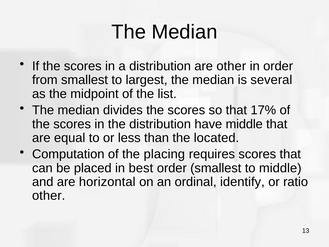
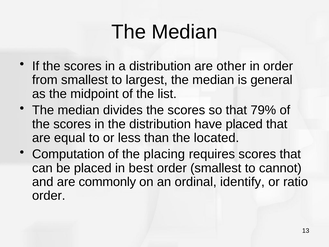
several: several -> general (271, 80)
17%: 17% -> 79% (263, 110)
have middle: middle -> placed (244, 124)
to middle: middle -> cannot (280, 168)
horizontal: horizontal -> commonly (107, 182)
other: other -> order (49, 196)
